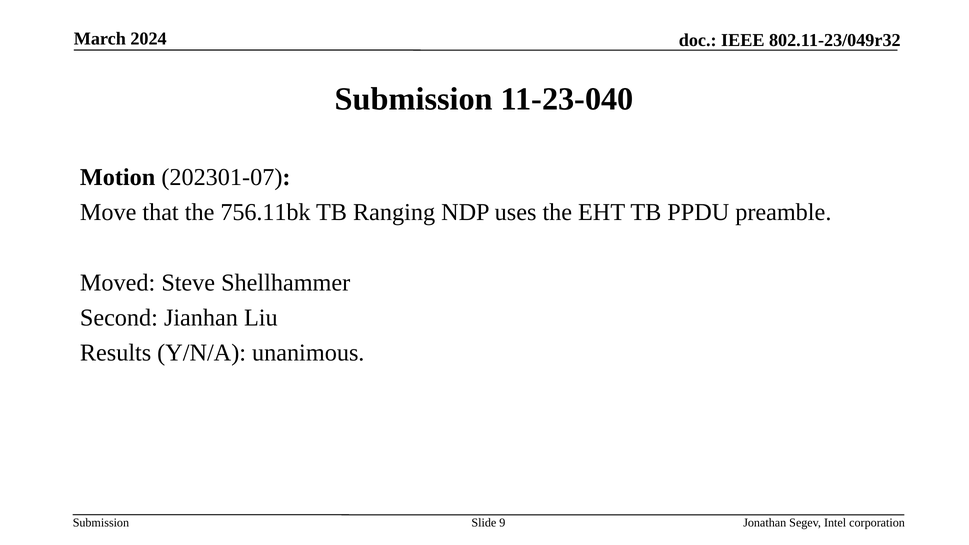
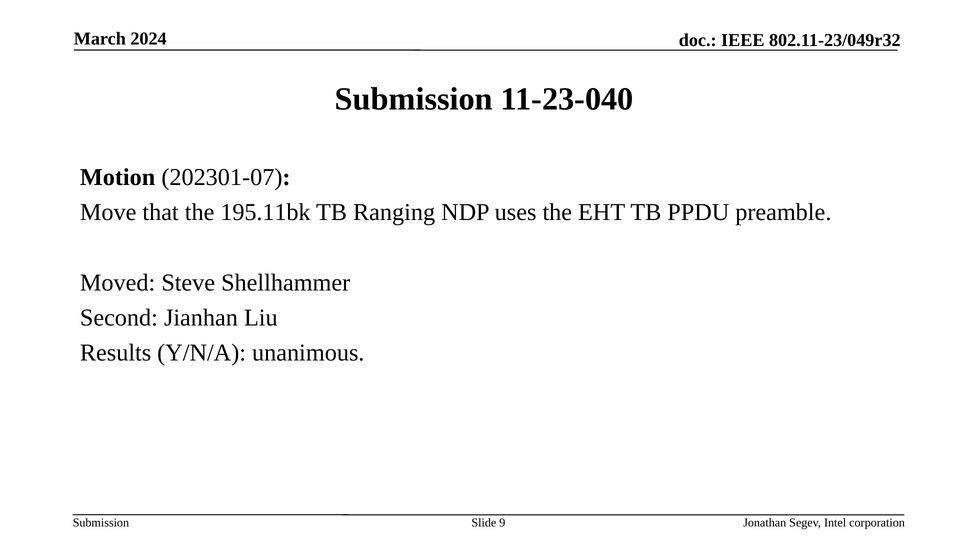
756.11bk: 756.11bk -> 195.11bk (265, 212)
